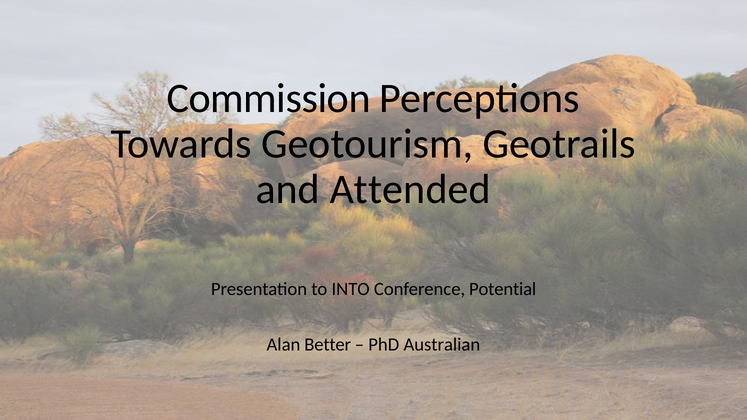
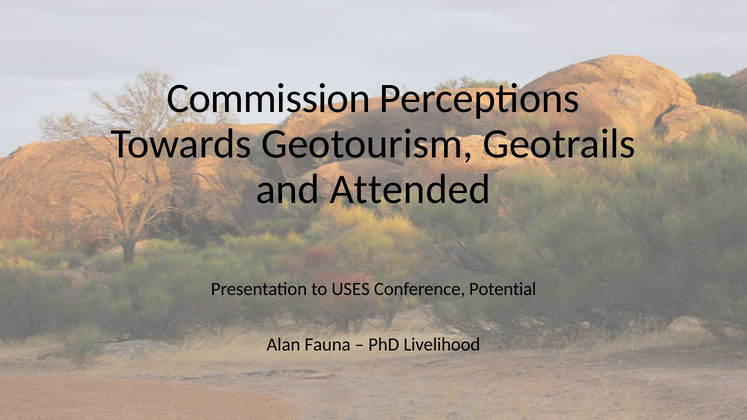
INTO: INTO -> USES (351, 289)
Better: Better -> Fauna (328, 345)
Australian: Australian -> Livelihood (442, 345)
